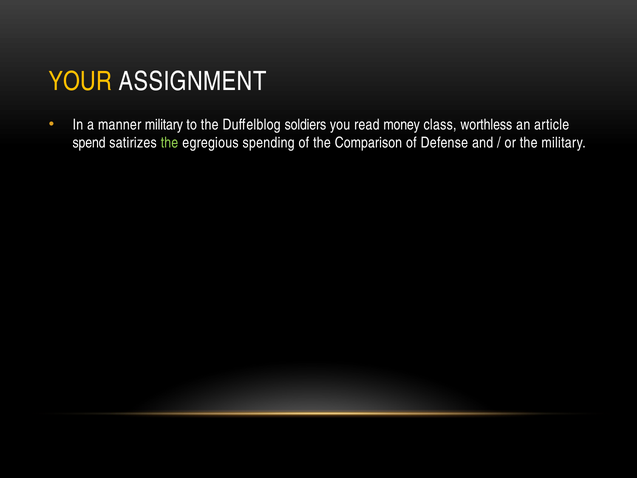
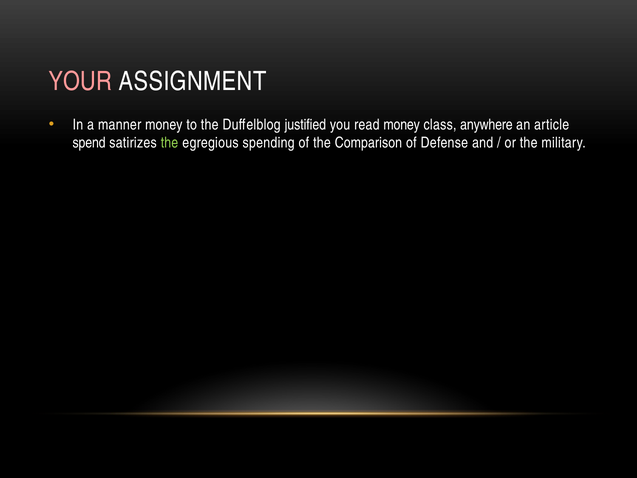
YOUR colour: yellow -> pink (80, 81)
manner military: military -> money (164, 125)
soldiers: soldiers -> justified (305, 125)
worthless: worthless -> anywhere (486, 125)
